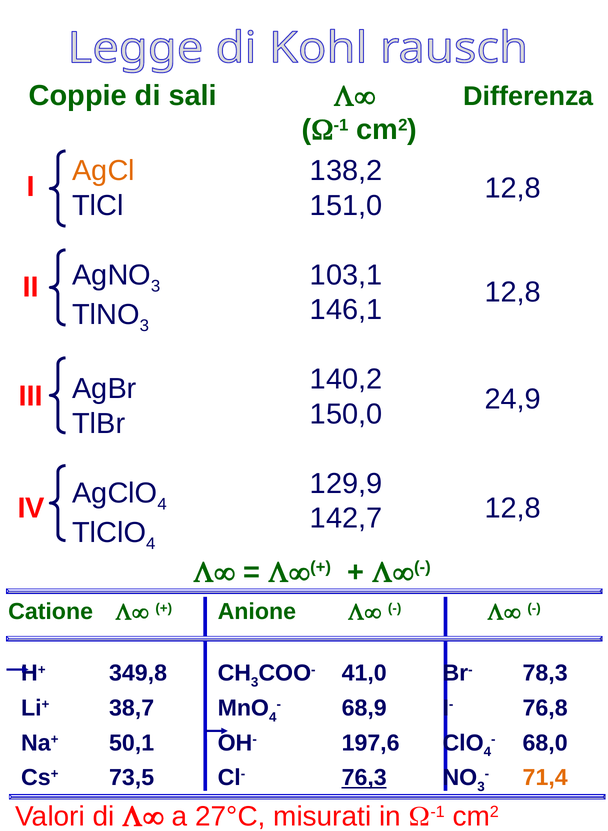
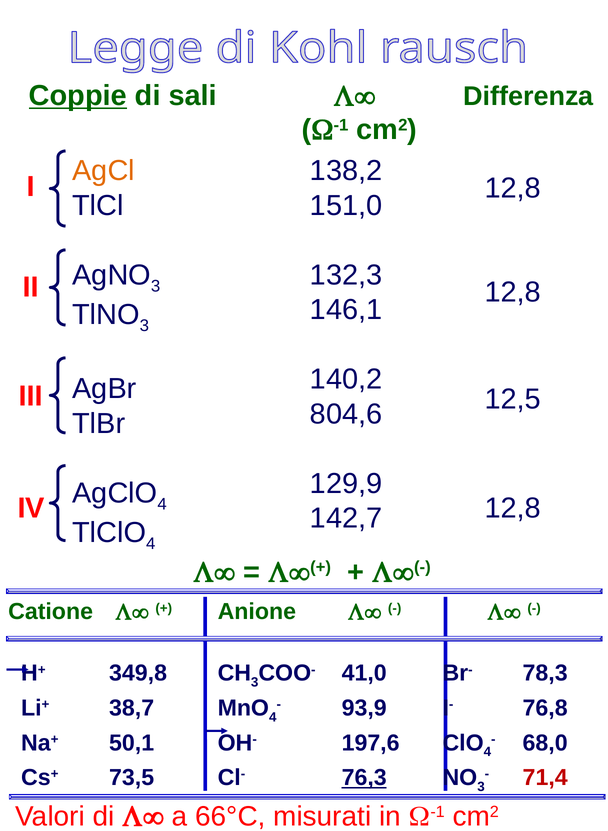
Coppie underline: none -> present (78, 96)
103,1: 103,1 -> 132,3 (346, 275)
24,9: 24,9 -> 12,5 (513, 399)
150,0: 150,0 -> 804,6 (346, 414)
68,9: 68,9 -> 93,9 (364, 708)
71,4 colour: orange -> red (545, 778)
27°C: 27°C -> 66°C (230, 816)
